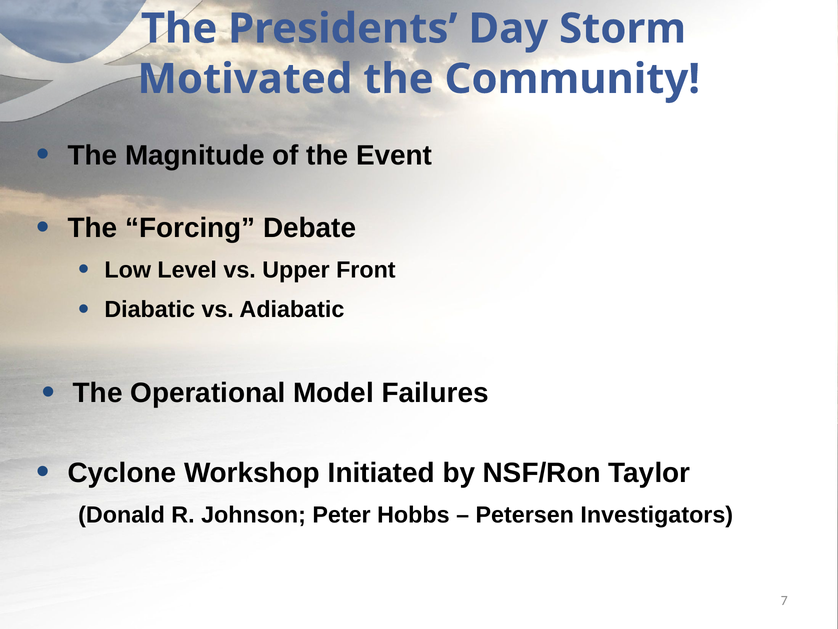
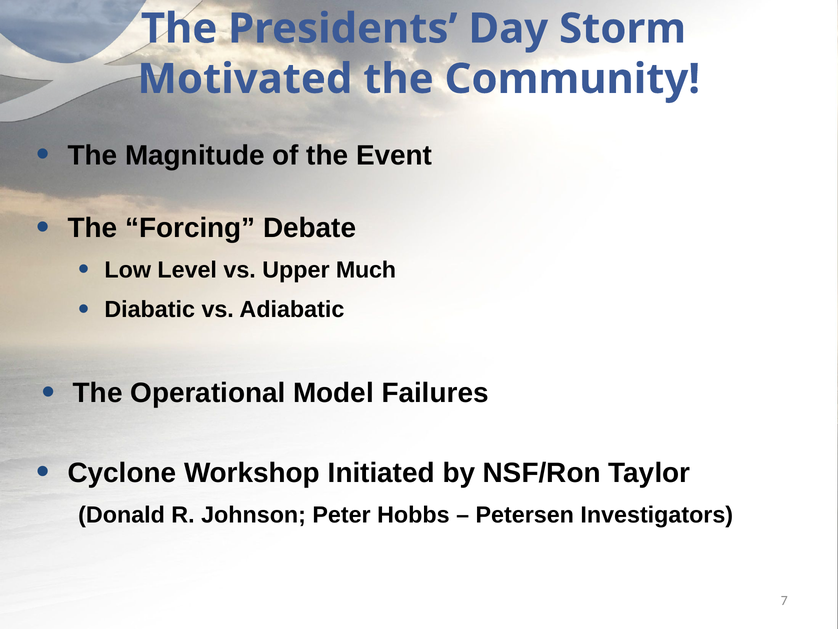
Front: Front -> Much (366, 270)
